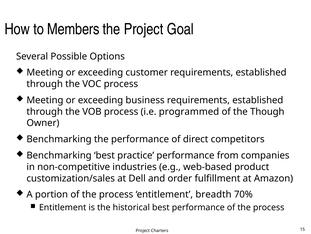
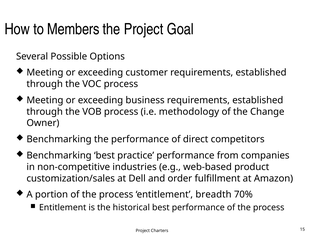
programmed: programmed -> methodology (189, 111)
Though: Though -> Change (267, 111)
